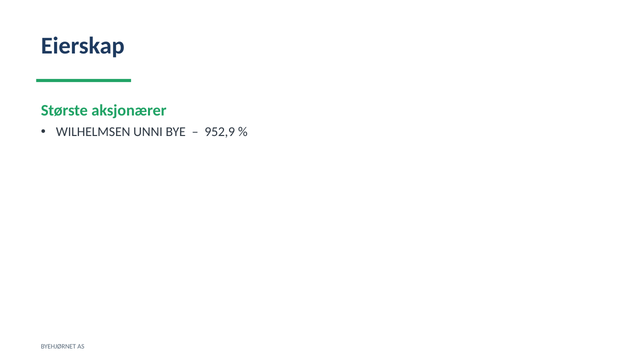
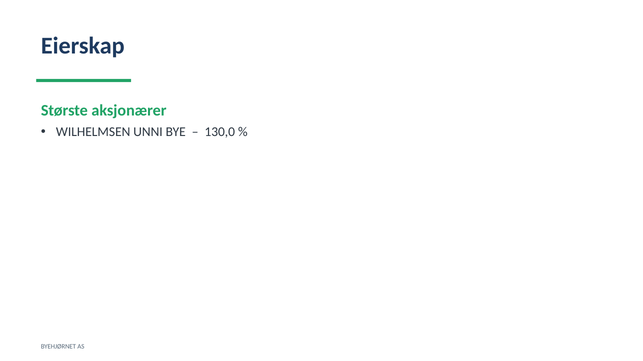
952,9: 952,9 -> 130,0 (220, 132)
